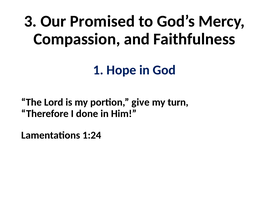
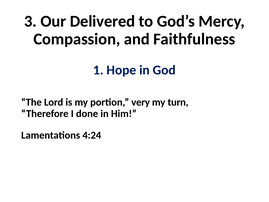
Promised: Promised -> Delivered (102, 21)
give: give -> very (141, 102)
1:24: 1:24 -> 4:24 (92, 135)
